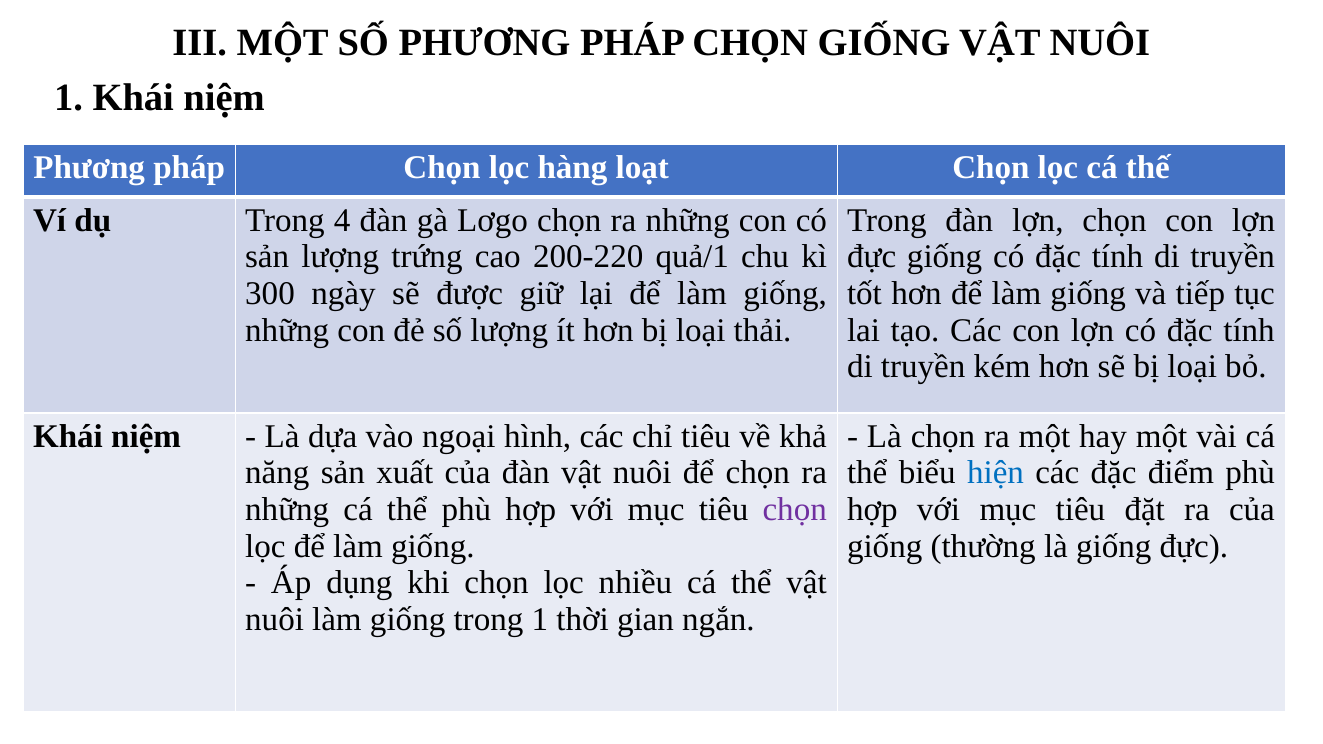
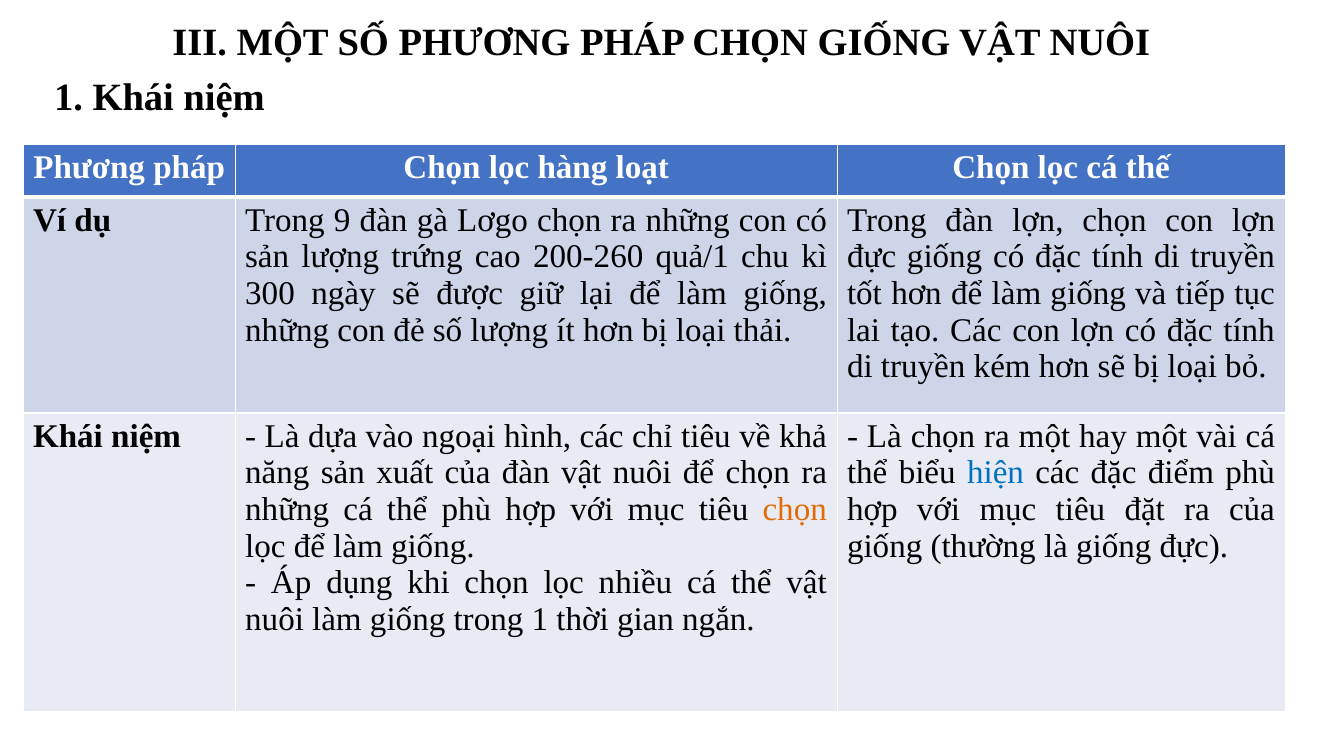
4: 4 -> 9 (342, 221)
200-220: 200-220 -> 200-260 (588, 257)
chọn colour: purple -> orange (795, 510)
